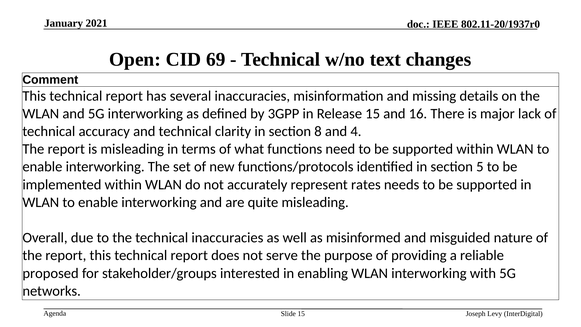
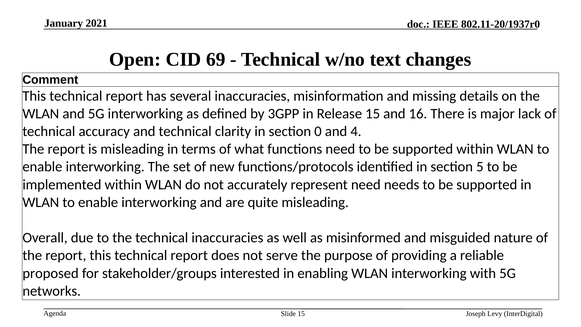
8: 8 -> 0 (318, 131)
represent rates: rates -> need (366, 184)
